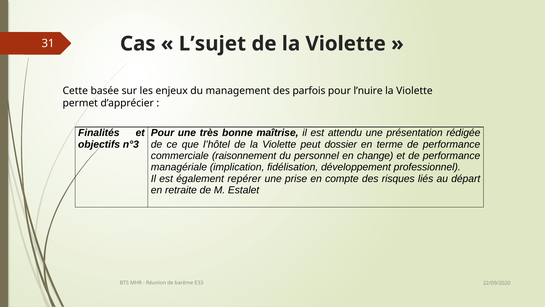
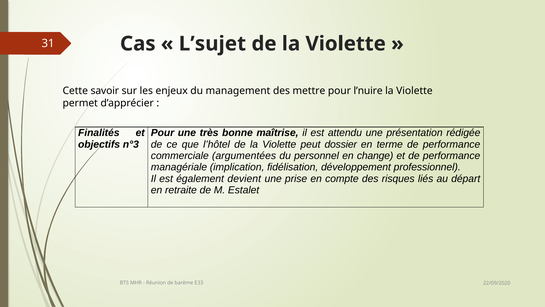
basée: basée -> savoir (105, 91)
parfois: parfois -> mettre (309, 91)
raisonnement: raisonnement -> argumentées (244, 156)
repérer: repérer -> devient (244, 178)
